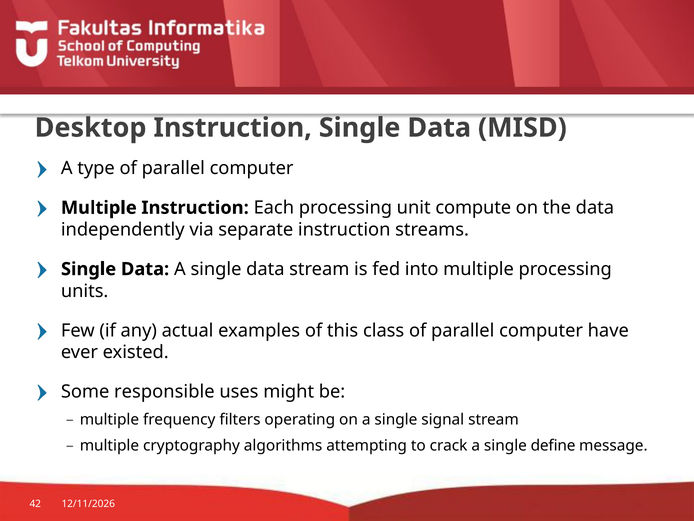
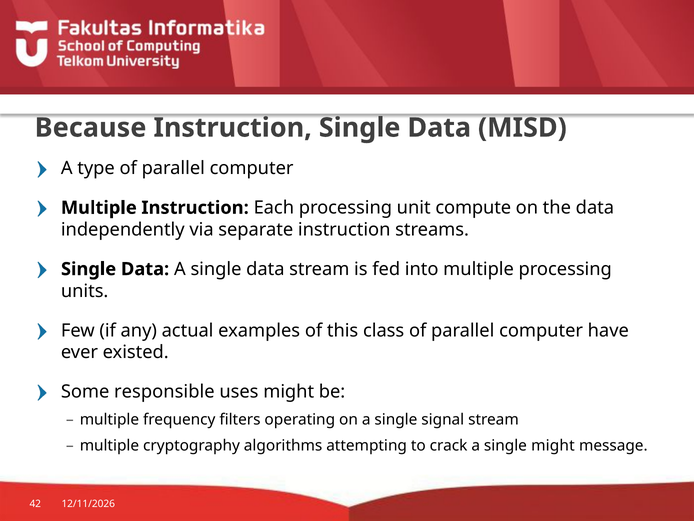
Desktop: Desktop -> Because (91, 128)
single define: define -> might (553, 445)
